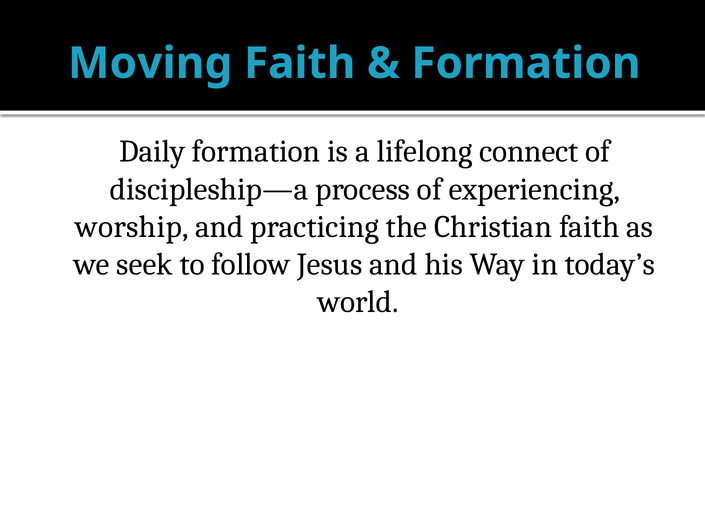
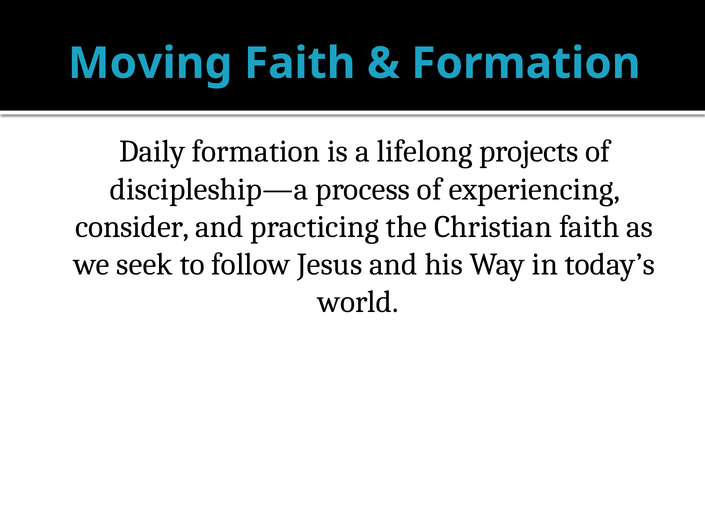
connect: connect -> projects (529, 151)
worship: worship -> consider (132, 227)
